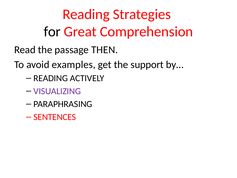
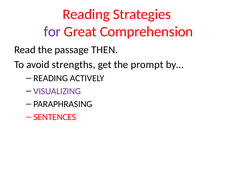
for colour: black -> purple (52, 32)
examples: examples -> strengths (74, 64)
support: support -> prompt (147, 64)
